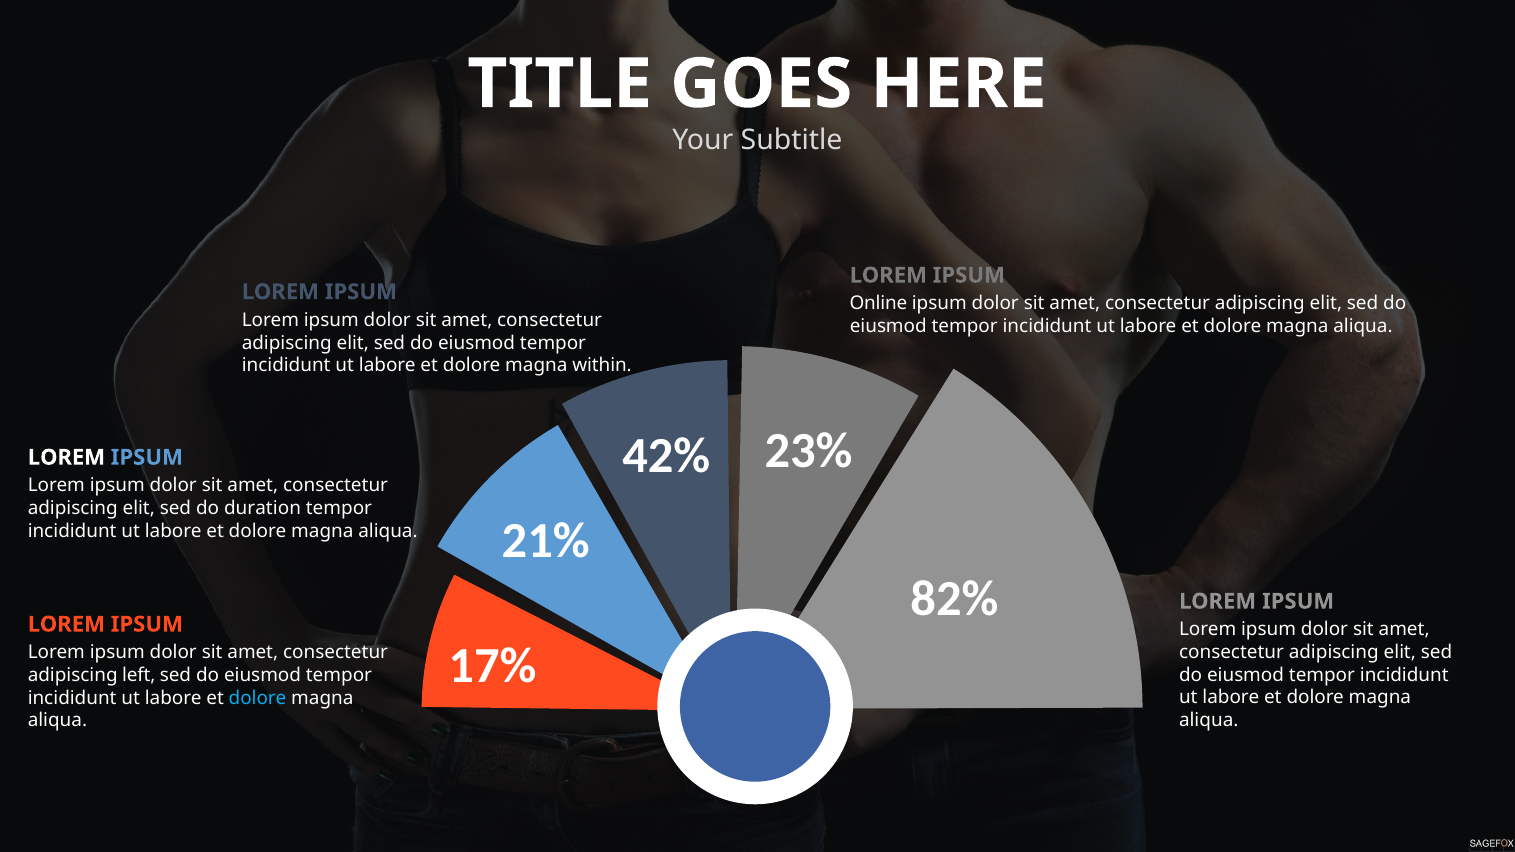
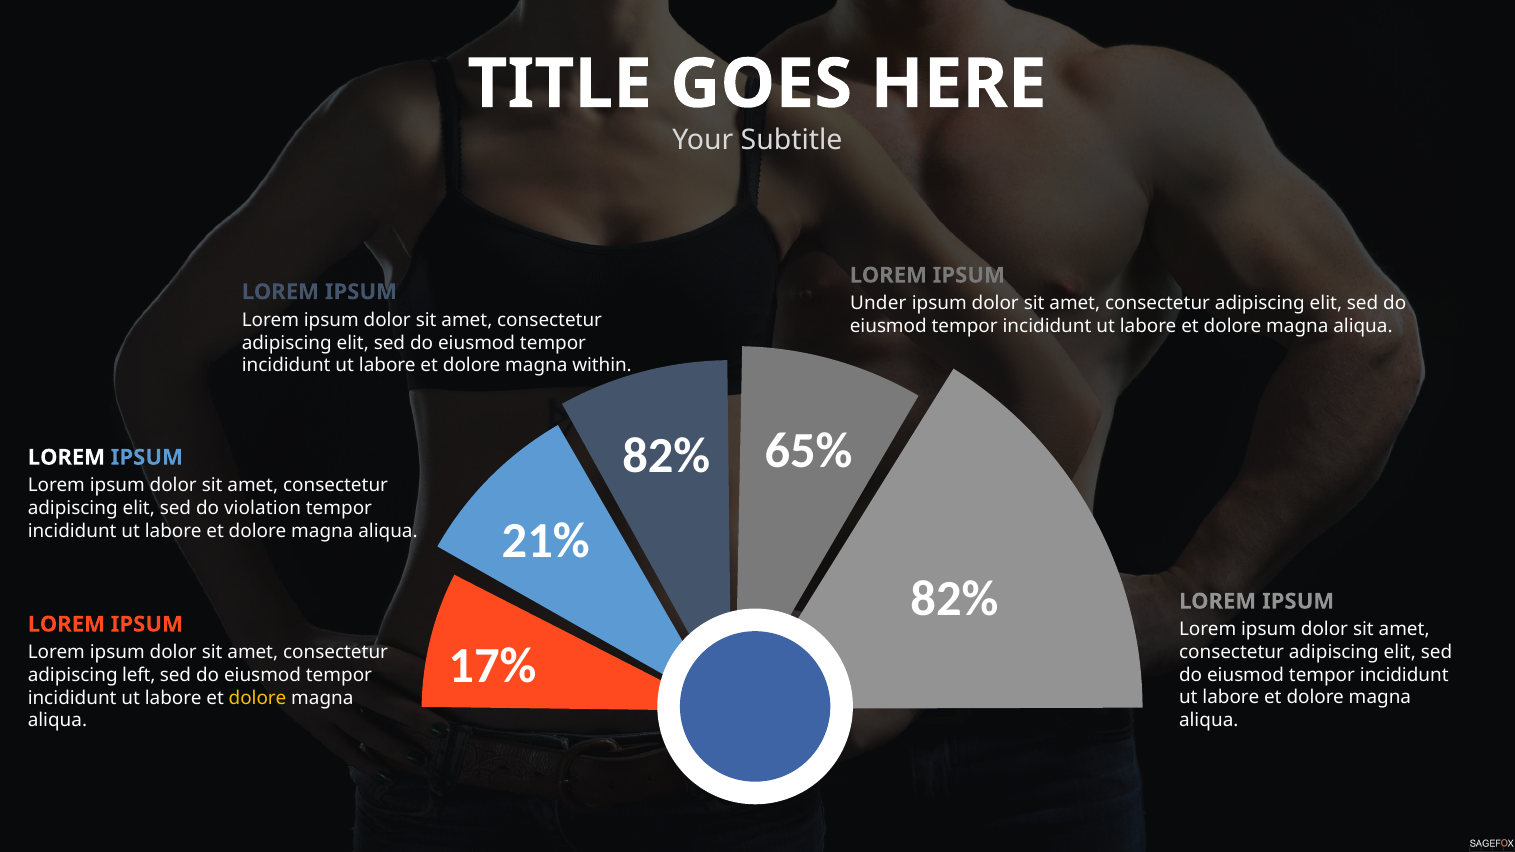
Online: Online -> Under (878, 304)
23%: 23% -> 65% (809, 451)
42%: 42% -> 82% (666, 456)
duration: duration -> violation (263, 508)
dolore colour: light blue -> yellow (258, 698)
